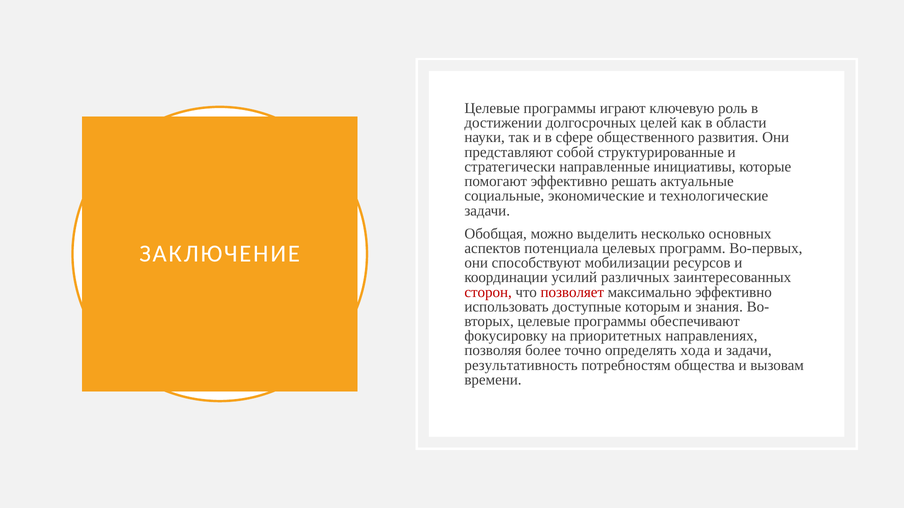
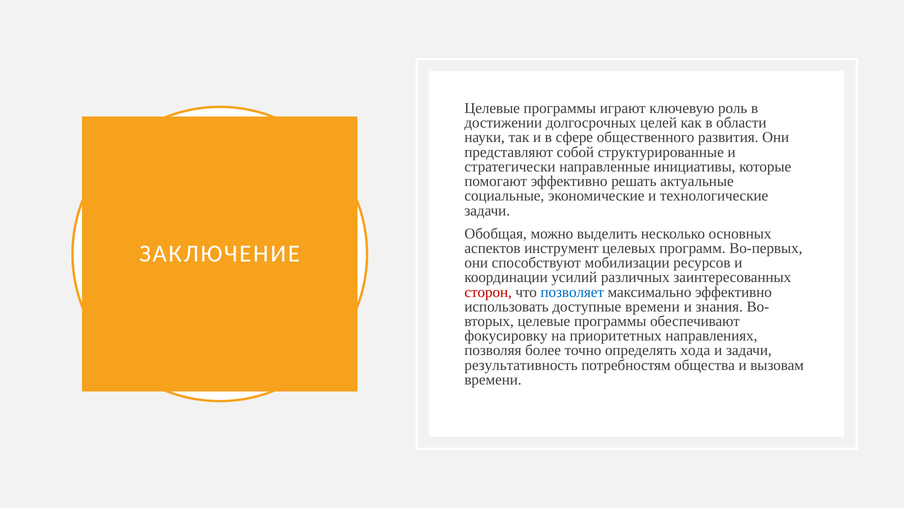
потенциала: потенциала -> инструмент (561, 248)
позволяет colour: red -> blue (572, 292)
доступные которым: которым -> времени (652, 307)
